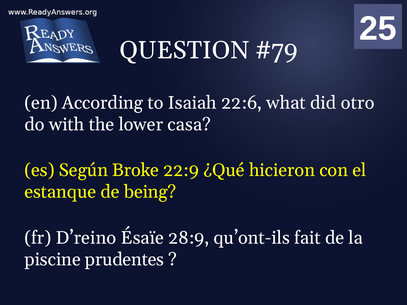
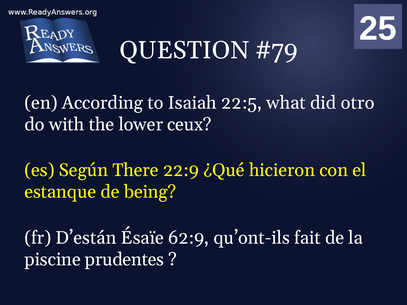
22:6: 22:6 -> 22:5 (242, 103)
casa: casa -> ceux (189, 125)
Broke: Broke -> There (136, 170)
D’reino: D’reino -> D’están (86, 238)
28:9: 28:9 -> 62:9 (189, 238)
